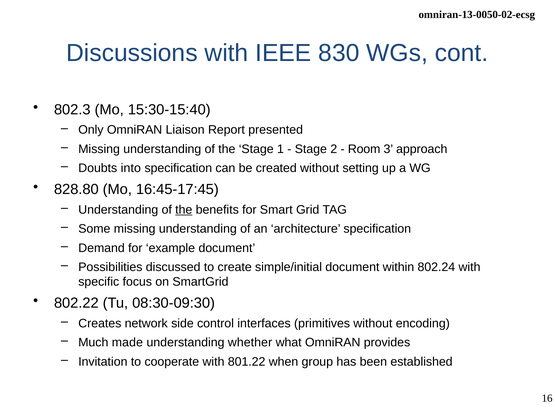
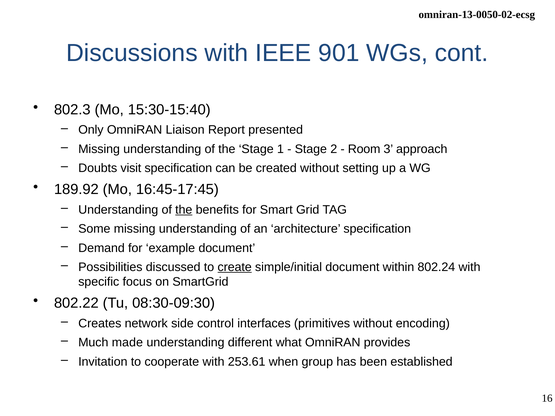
830: 830 -> 901 (339, 53)
into: into -> visit (131, 168)
828.80: 828.80 -> 189.92 (76, 190)
create underline: none -> present (235, 267)
whether: whether -> different (250, 343)
801.22: 801.22 -> 253.61 (247, 362)
